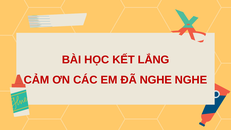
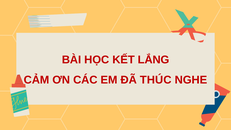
ĐÃ NGHE: NGHE -> THÚC (156, 80)
